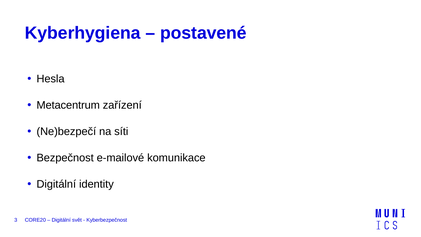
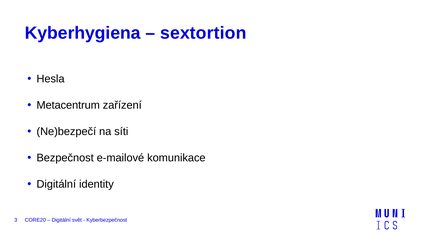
postavené: postavené -> sextortion (203, 33)
